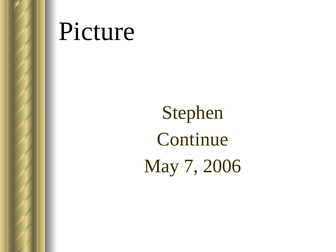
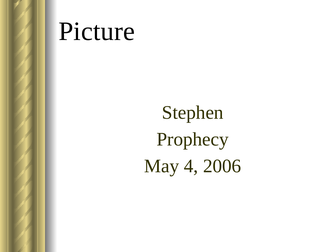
Continue: Continue -> Prophecy (193, 139)
7: 7 -> 4 (191, 166)
